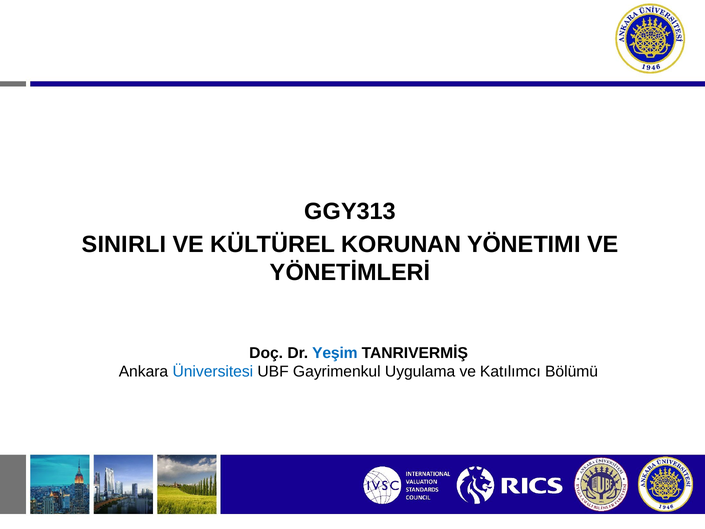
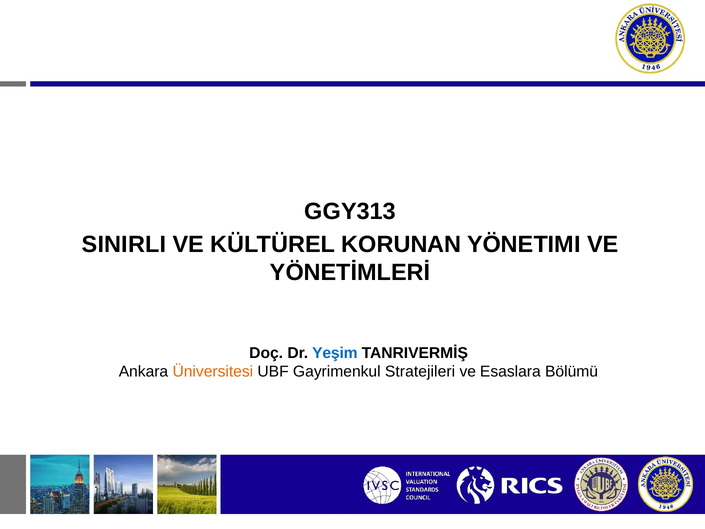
Üniversitesi colour: blue -> orange (213, 371)
Uygulama: Uygulama -> Stratejileri (420, 371)
Katılımcı: Katılımcı -> Esaslara (510, 371)
